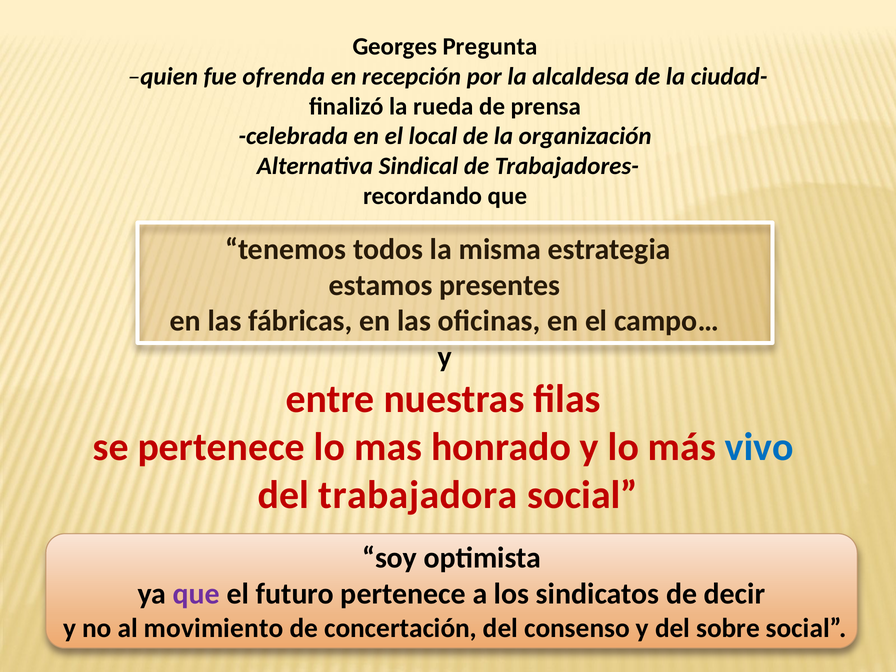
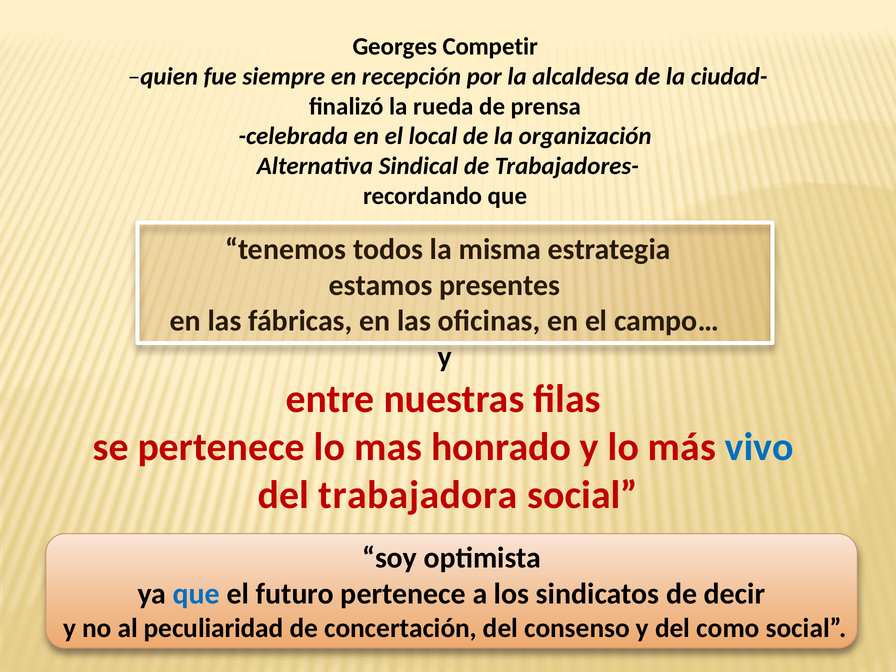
Pregunta: Pregunta -> Competir (490, 47)
ofrenda: ofrenda -> siempre (284, 76)
que colour: purple -> blue (196, 594)
movimiento: movimiento -> peculiaridad (214, 628)
sobre: sobre -> como (728, 628)
